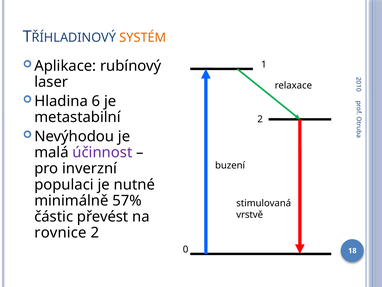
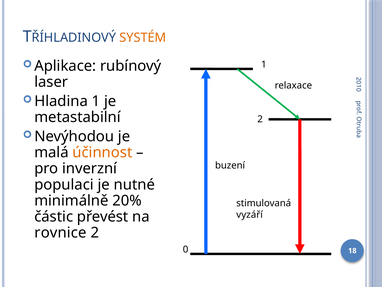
Hladina 6: 6 -> 1 (96, 101)
účinnost colour: purple -> orange (102, 152)
57%: 57% -> 20% (127, 200)
vrstvě: vrstvě -> vyzáří (250, 214)
